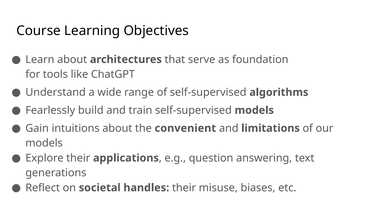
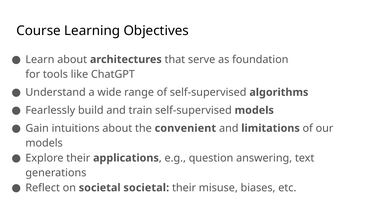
societal handles: handles -> societal (146, 188)
